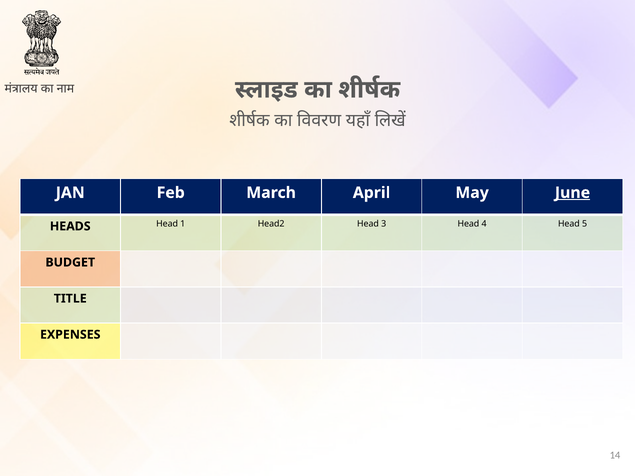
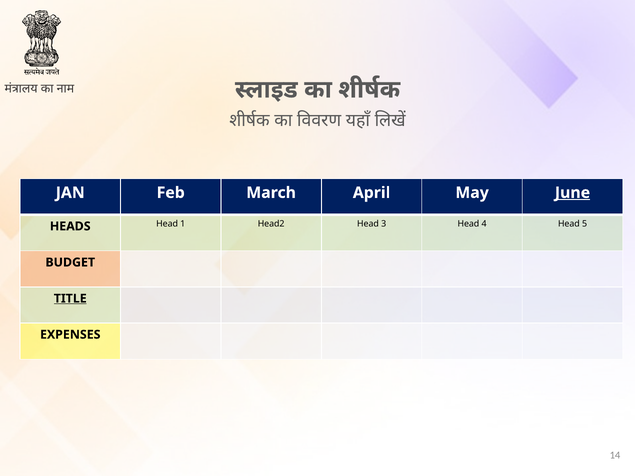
TITLE underline: none -> present (70, 299)
